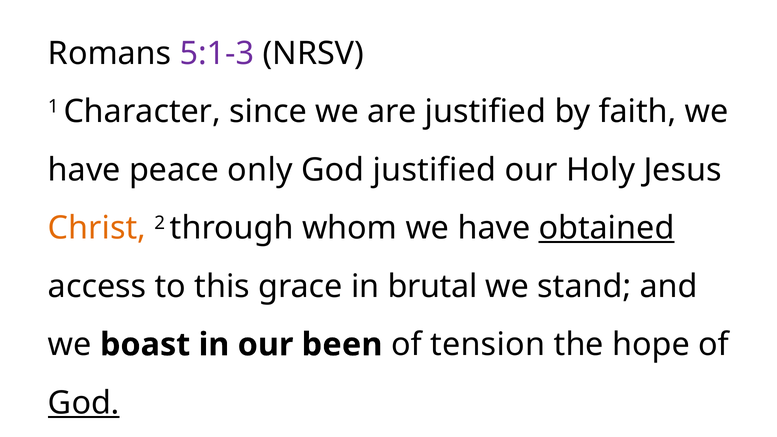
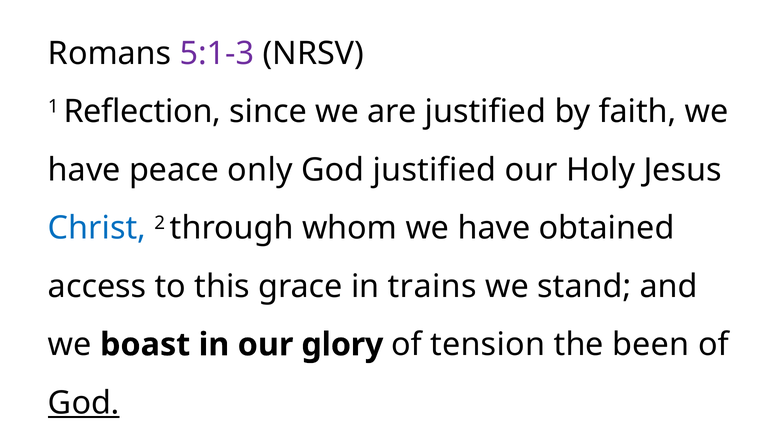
Character: Character -> Reflection (142, 112)
Christ colour: orange -> blue (97, 228)
obtained underline: present -> none (607, 228)
brutal: brutal -> trains (432, 286)
been: been -> glory (342, 345)
hope: hope -> been (651, 345)
